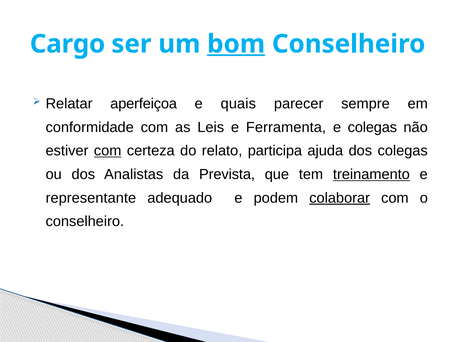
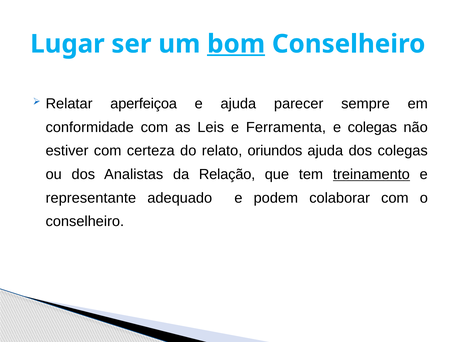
Cargo: Cargo -> Lugar (67, 44)
e quais: quais -> ajuda (238, 104)
com underline: present -> none (108, 151)
participa: participa -> oriundos (275, 151)
Prevista: Prevista -> Relação (227, 174)
colaborar underline: present -> none (340, 198)
